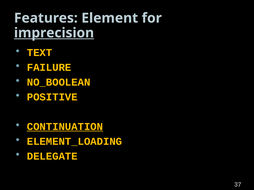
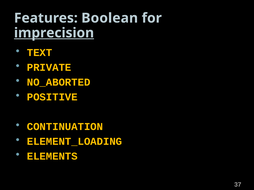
Element: Element -> Boolean (110, 18)
FAILURE: FAILURE -> PRIVATE (49, 68)
NO_BOOLEAN: NO_BOOLEAN -> NO_ABORTED (59, 82)
CONTINUATION underline: present -> none (65, 127)
DELEGATE: DELEGATE -> ELEMENTS (52, 157)
